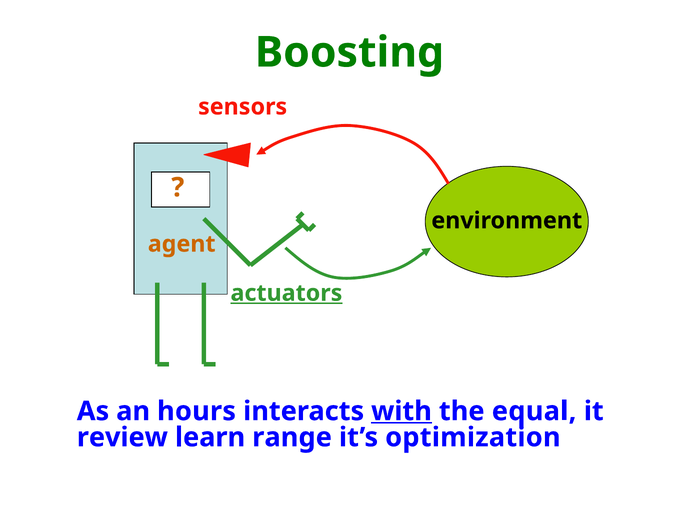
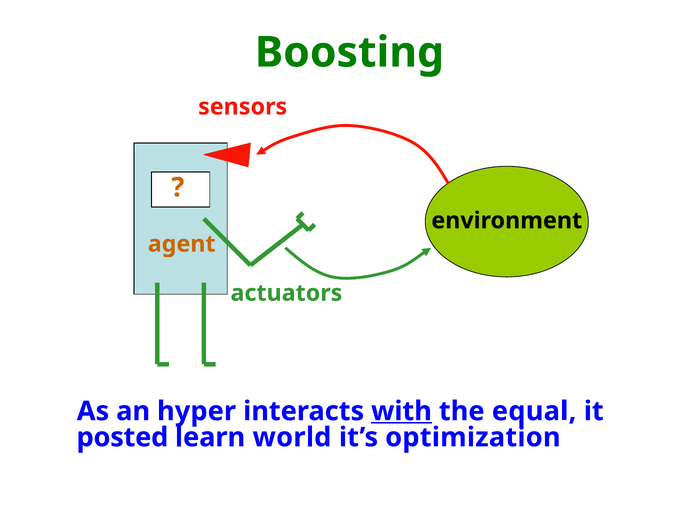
actuators underline: present -> none (286, 293)
hours: hours -> hyper (197, 411)
review: review -> posted (122, 438)
range: range -> world (292, 438)
